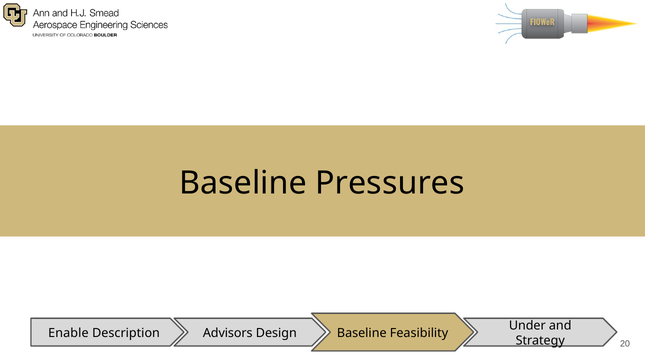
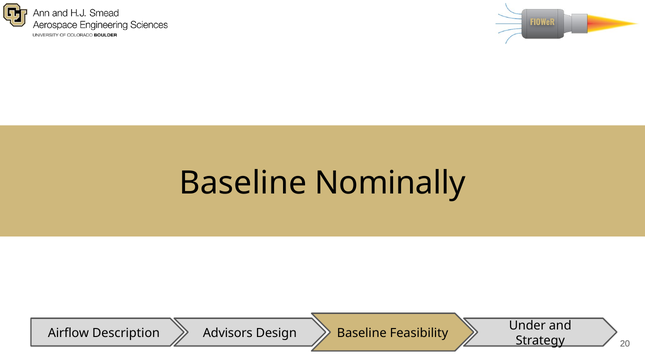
Pressures: Pressures -> Nominally (390, 183)
Enable: Enable -> Airflow (68, 333)
